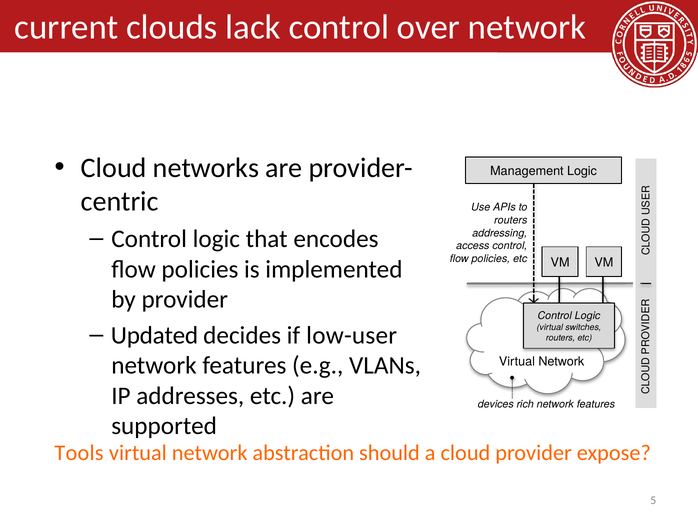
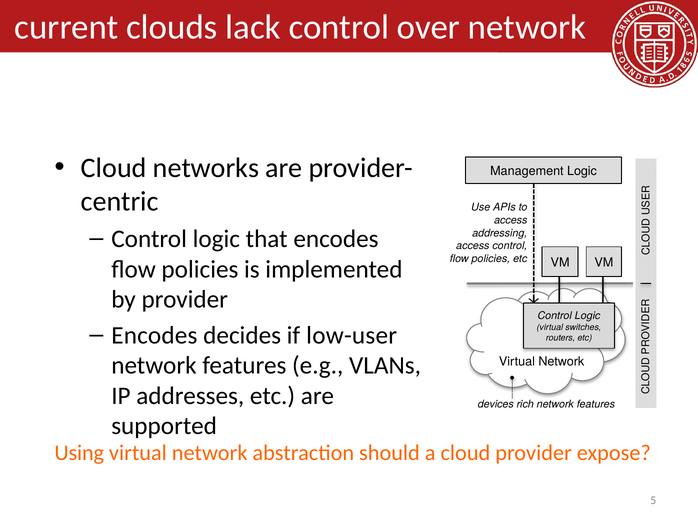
routers: routers -> access (511, 220)
Updated: Updated -> Encodes (154, 335)
Tools: Tools -> Using (79, 452)
